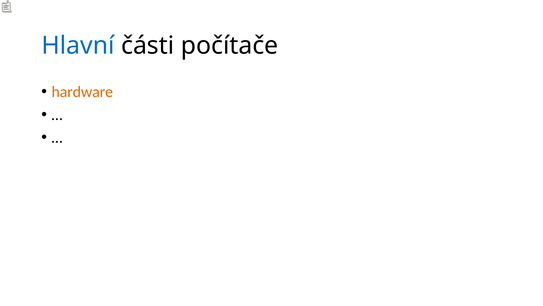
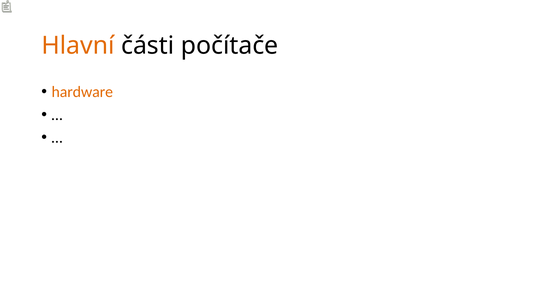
Hlavní colour: blue -> orange (78, 46)
